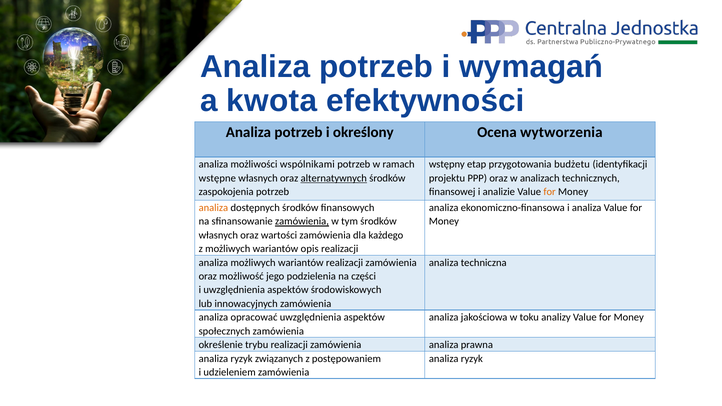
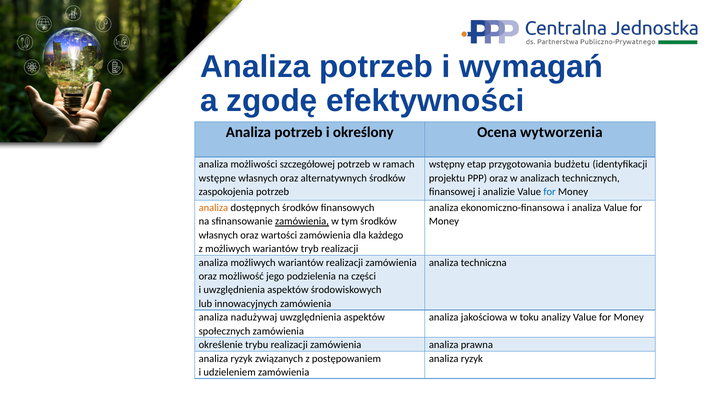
kwota: kwota -> zgodę (272, 101)
wspólnikami: wspólnikami -> szczegółowej (307, 164)
alternatywnych underline: present -> none (334, 178)
for colour: orange -> blue (550, 192)
opis: opis -> tryb (310, 249)
opracować: opracować -> nadużywaj (254, 317)
